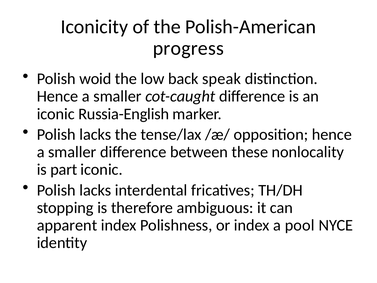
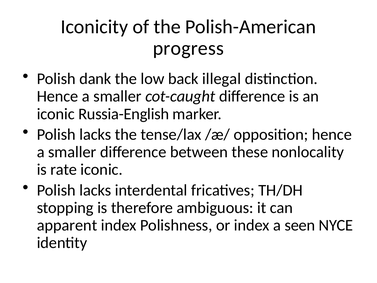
woid: woid -> dank (95, 79)
speak: speak -> illegal (222, 79)
part: part -> rate (64, 169)
pool: pool -> seen (300, 225)
